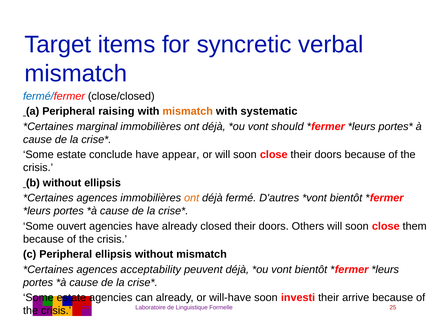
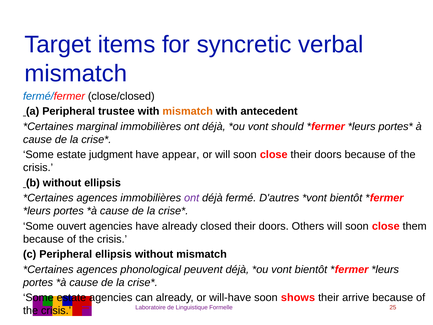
raising: raising -> trustee (116, 111)
systematic: systematic -> antecedent (269, 111)
conclude: conclude -> judgment (111, 154)
ont colour: orange -> purple (192, 198)
acceptability: acceptability -> phonological (151, 269)
investi: investi -> shows (298, 297)
